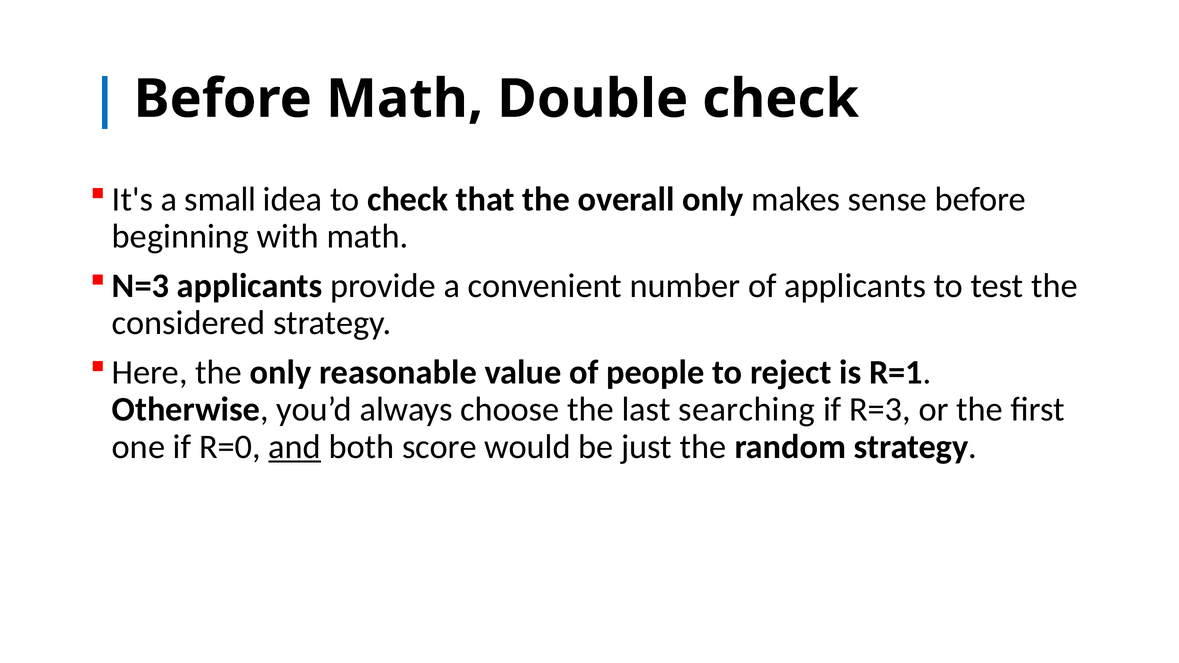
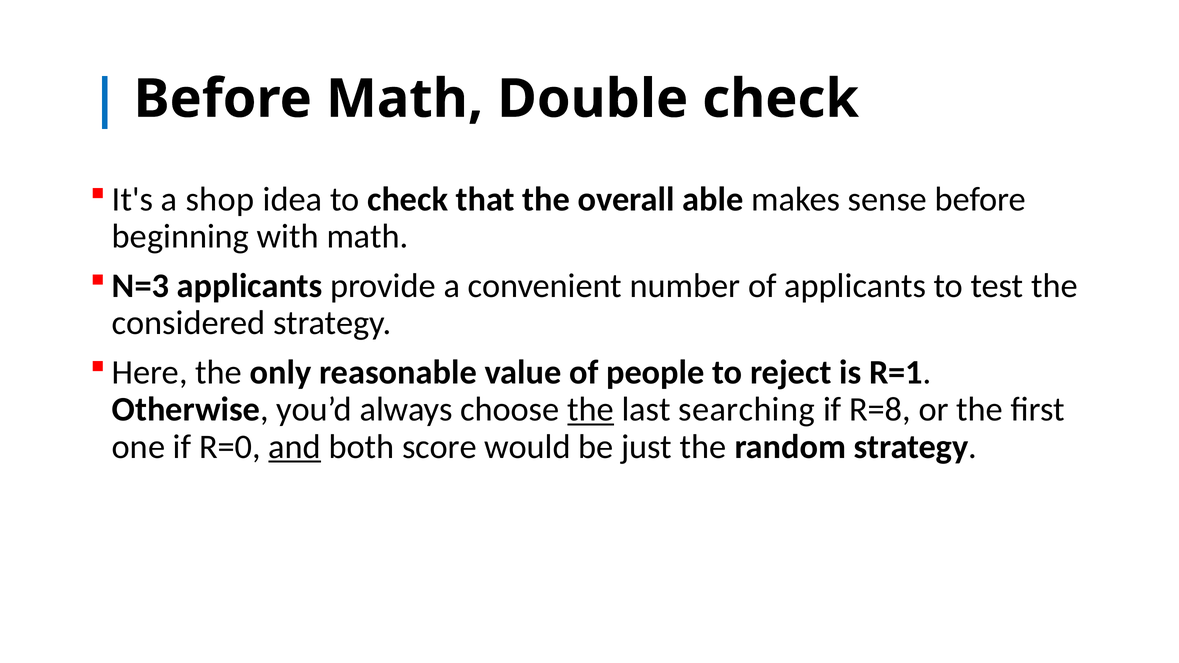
small: small -> shop (220, 199)
overall only: only -> able (713, 199)
the underline: none -> present (591, 410)
R=3: R=3 -> R=8 (880, 410)
